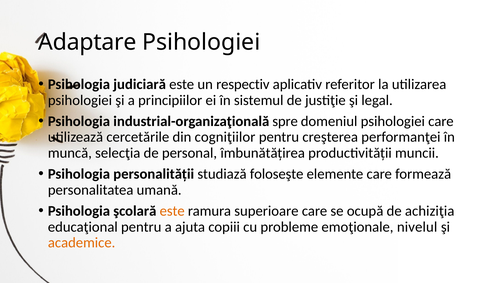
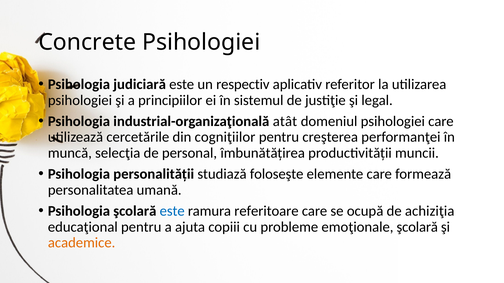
Adaptare: Adaptare -> Concrete (87, 42)
spre: spre -> atât (285, 121)
este colour: orange -> blue (172, 211)
superioare: superioare -> referitoare (266, 211)
emoţionale nivelul: nivelul -> şcolară (417, 227)
